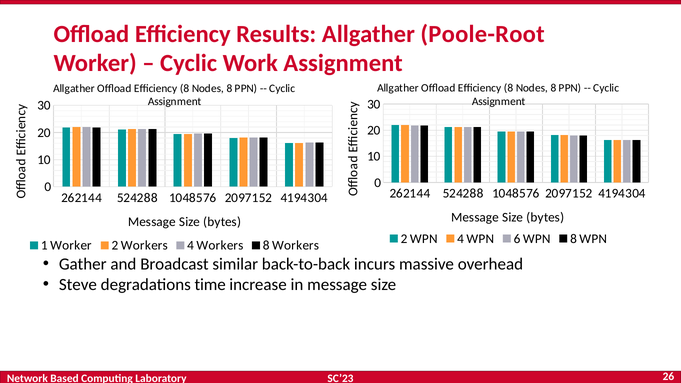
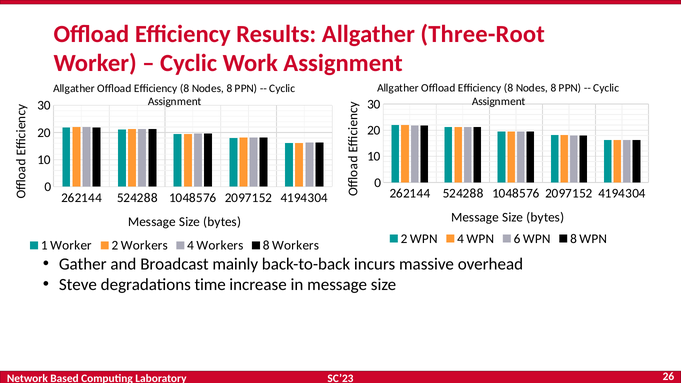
Poole-Root: Poole-Root -> Three-Root (483, 34)
similar: similar -> mainly (235, 264)
